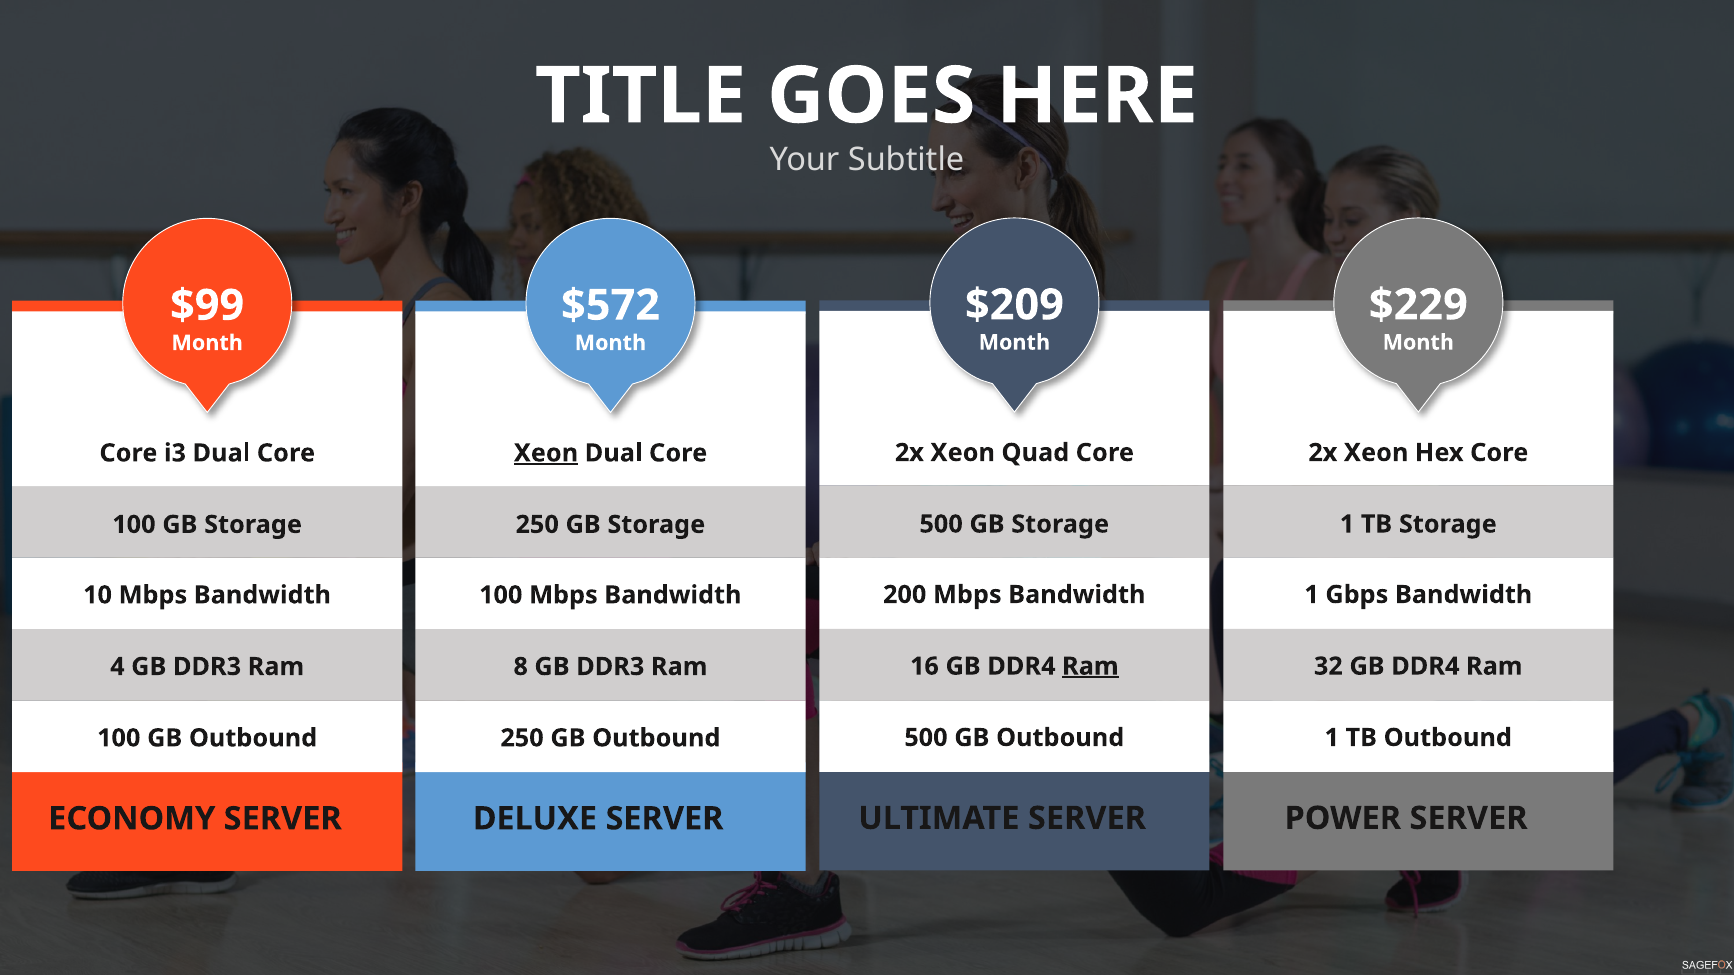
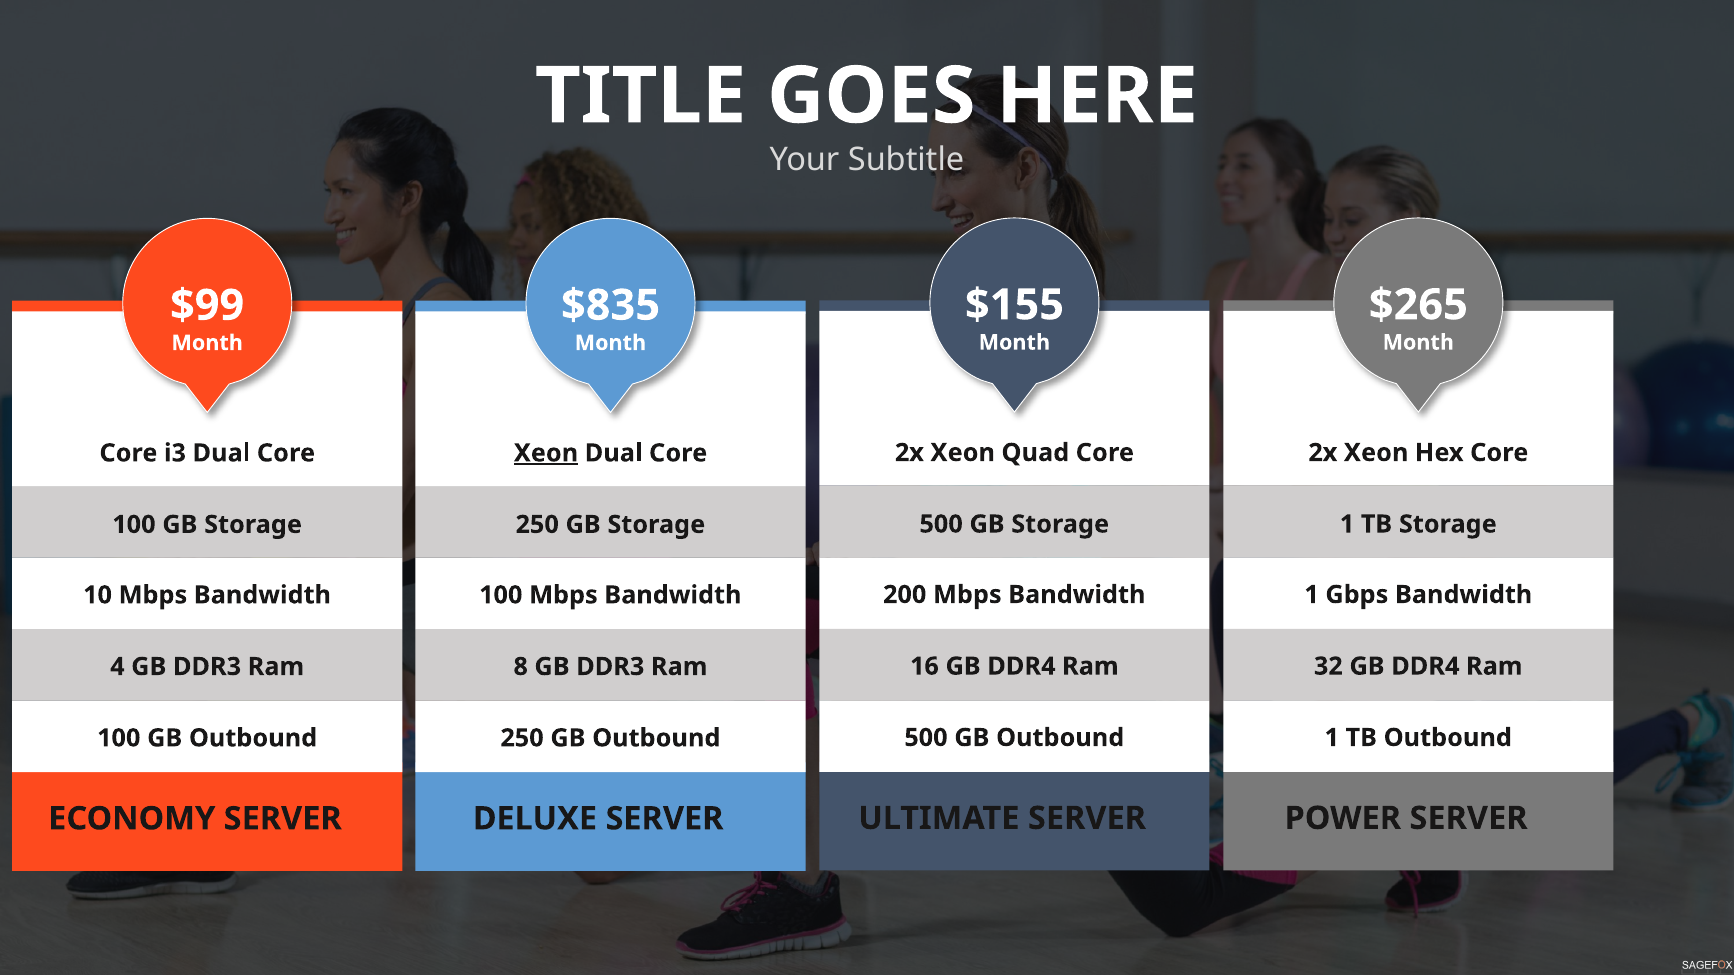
$209: $209 -> $155 (1014, 305)
$229: $229 -> $265 (1418, 305)
$572: $572 -> $835 (611, 306)
Ram underline: present -> none (1090, 667)
